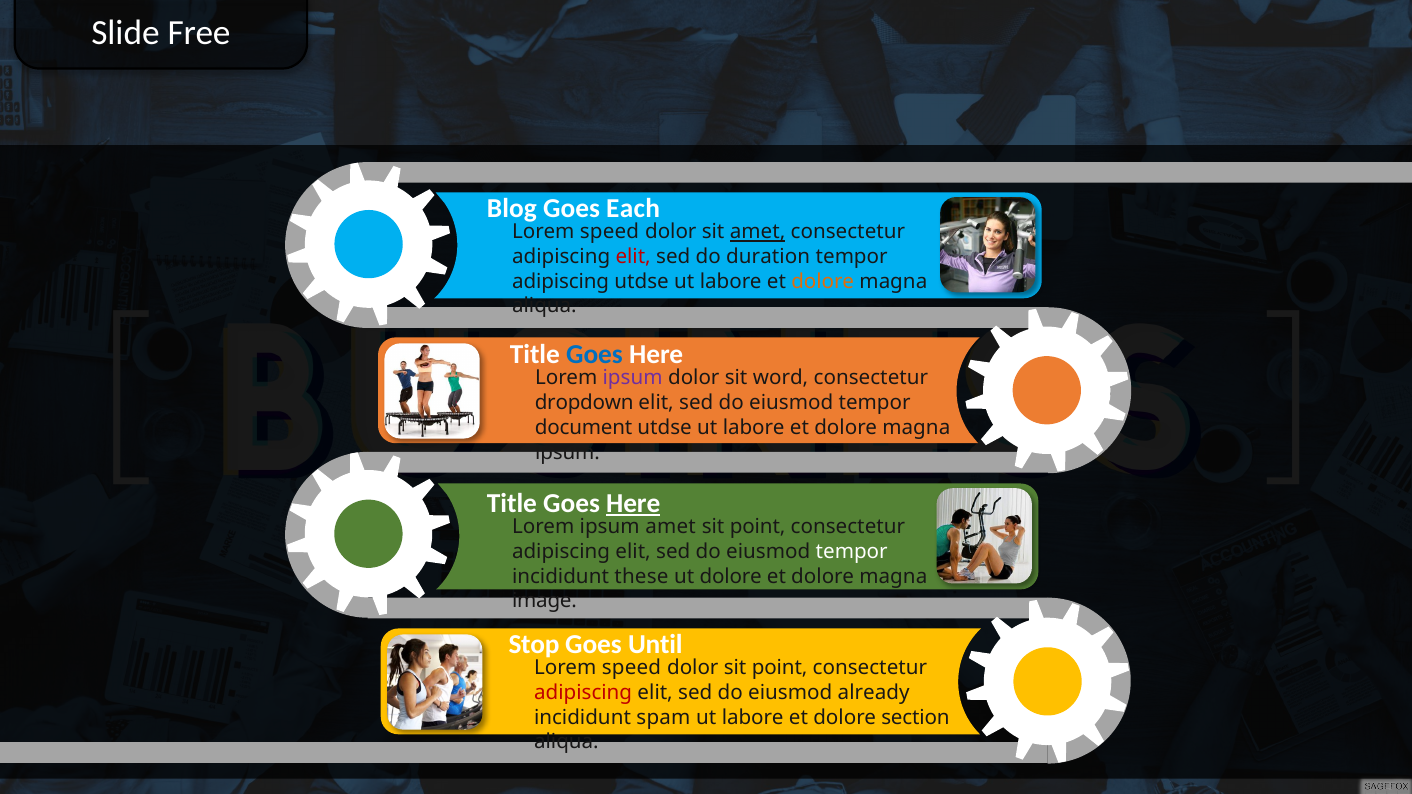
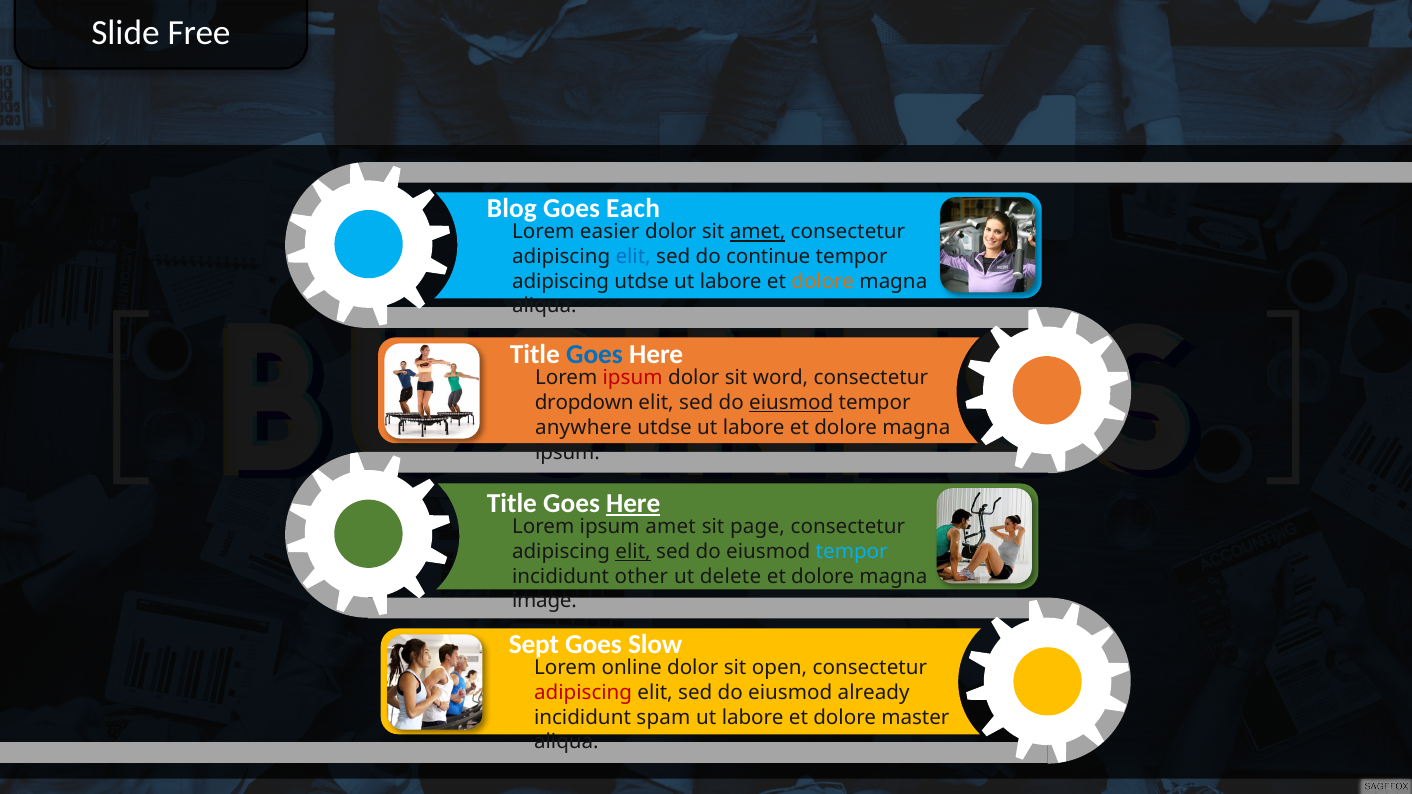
speed: speed -> easier (610, 232)
elit colour: red -> blue (633, 257)
duration: duration -> continue (768, 257)
ipsum colour: purple -> red (633, 378)
eiusmod underline: none -> present (791, 403)
document: document -> anywhere (583, 428)
point: point -> page (757, 527)
elit underline: none -> present (633, 552)
tempor colour: white -> light blue (852, 552)
these: these -> other (641, 576)
ut dolore: dolore -> delete (731, 576)
Stop: Stop -> Sept (534, 644)
Until: Until -> Slow (655, 644)
speed: speed -> online (632, 668)
dolor sit point: point -> open (780, 668)
section: section -> master (915, 718)
